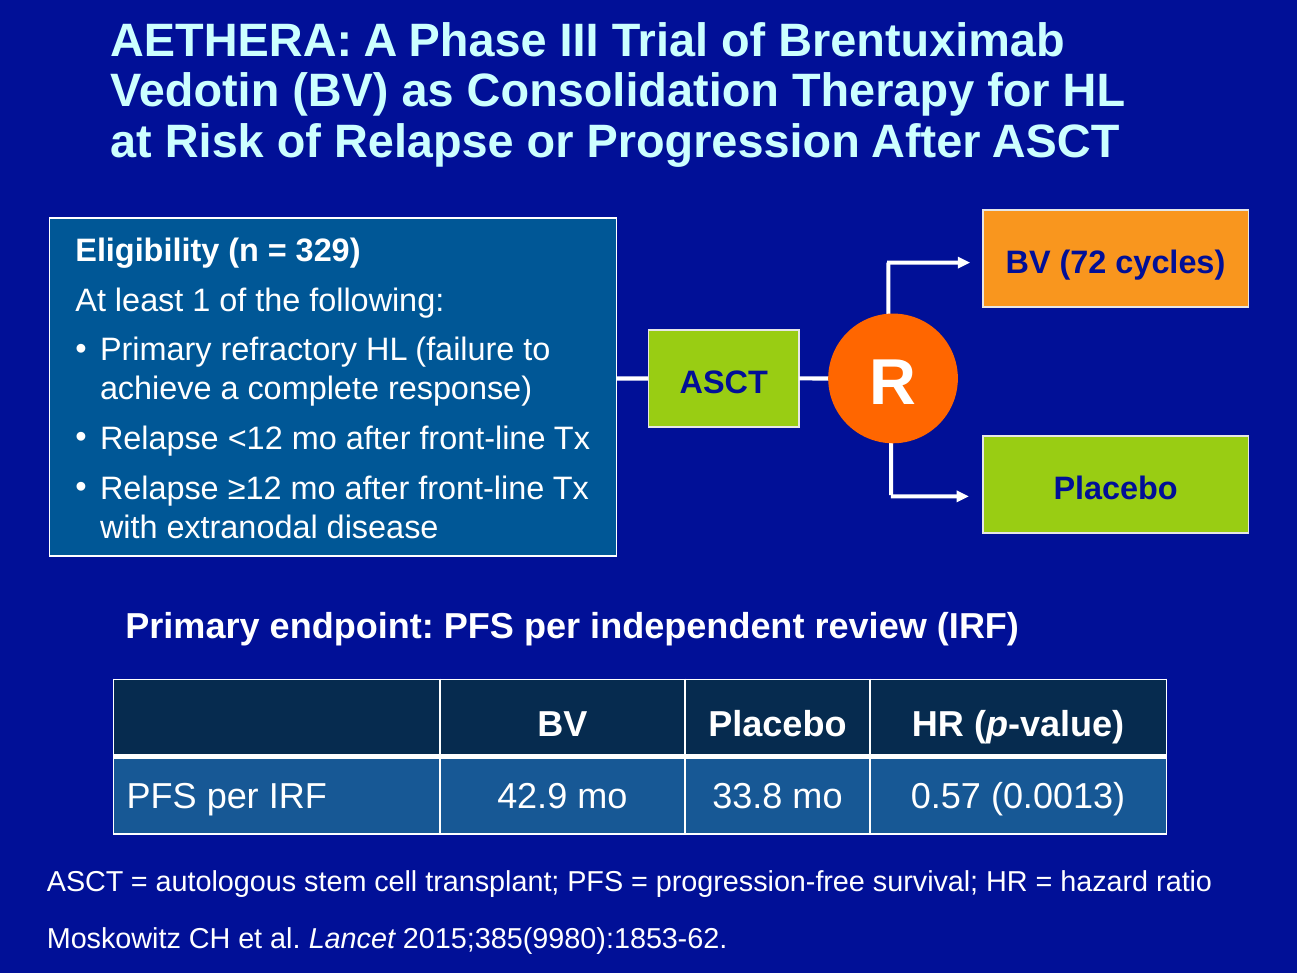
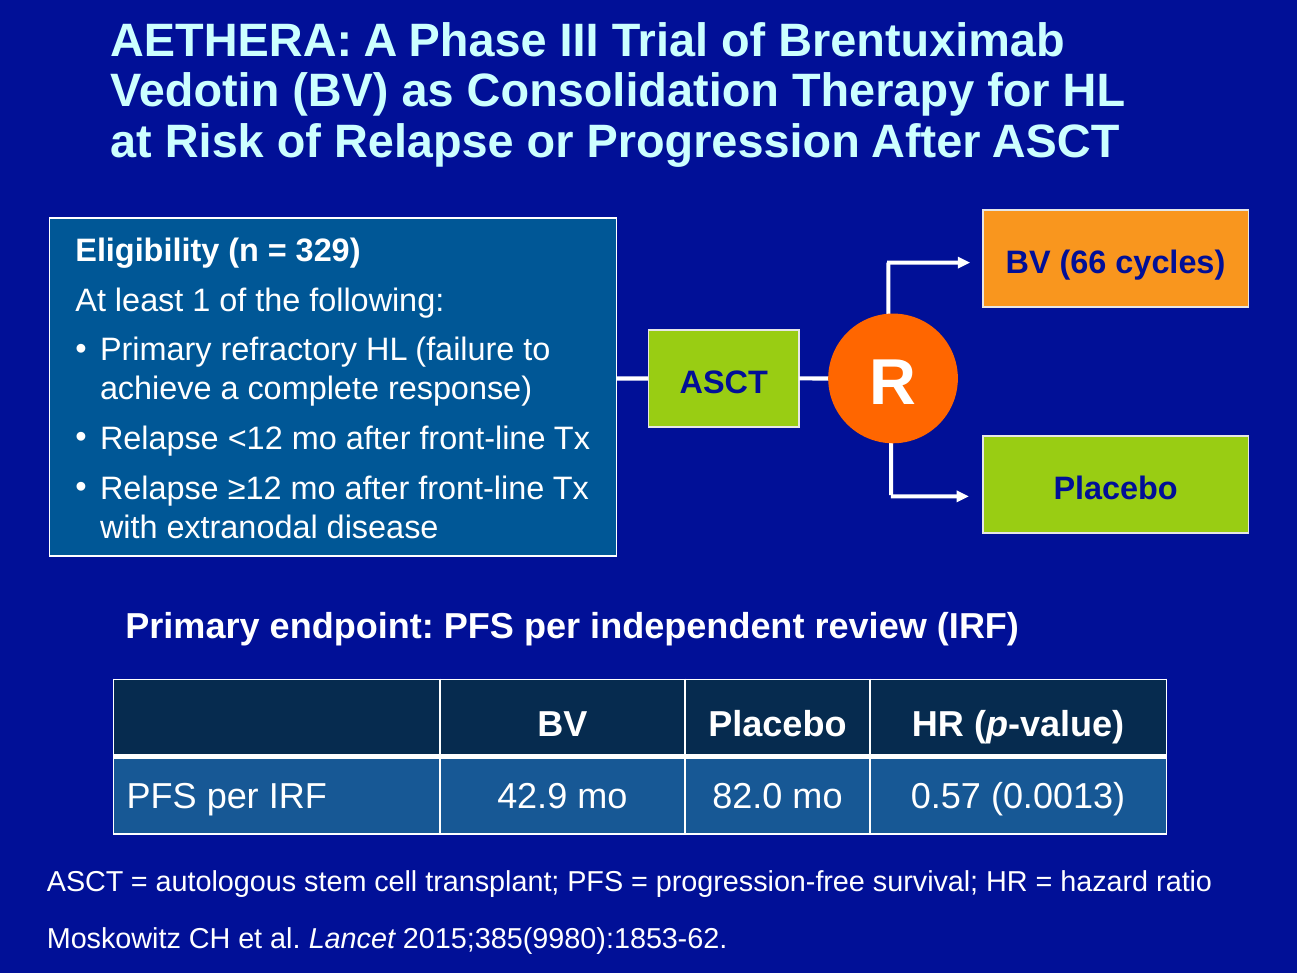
72: 72 -> 66 (1083, 263)
33.8: 33.8 -> 82.0 (747, 796)
